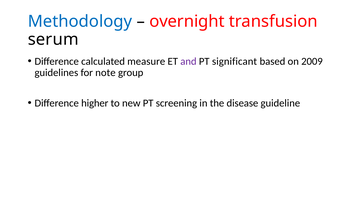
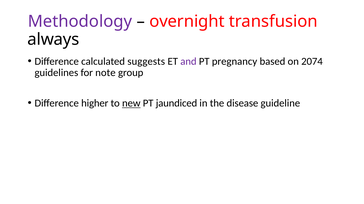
Methodology colour: blue -> purple (80, 22)
serum: serum -> always (53, 40)
measure: measure -> suggests (146, 62)
significant: significant -> pregnancy (235, 62)
2009: 2009 -> 2074 (312, 62)
new underline: none -> present (131, 104)
screening: screening -> jaundiced (176, 104)
